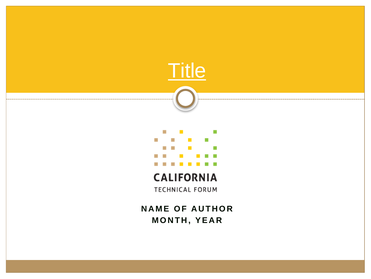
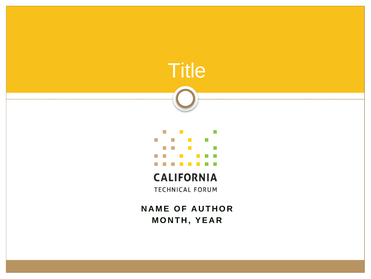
Title underline: present -> none (187, 71)
